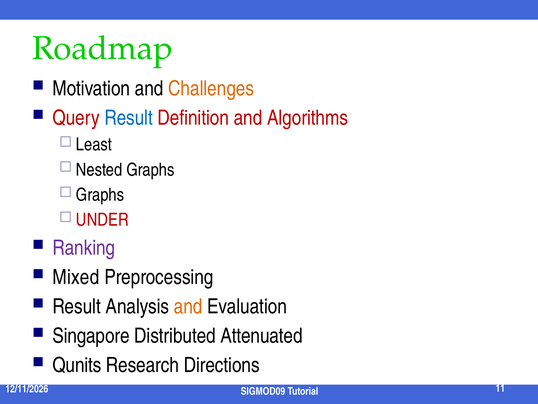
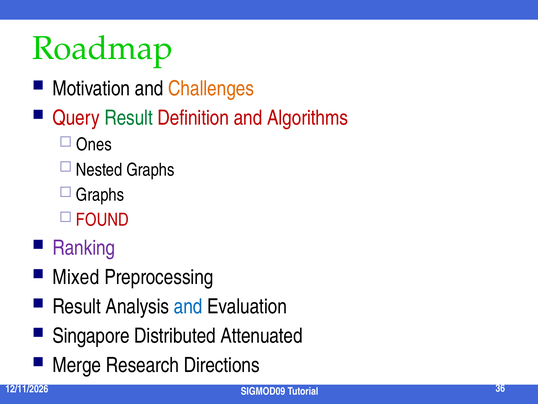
Result colour: blue -> green (129, 118)
Least: Least -> Ones (94, 144)
UNDER: UNDER -> FOUND (102, 220)
and colour: orange -> blue (188, 306)
Qunits: Qunits -> Merge (77, 365)
11: 11 -> 36 (500, 388)
